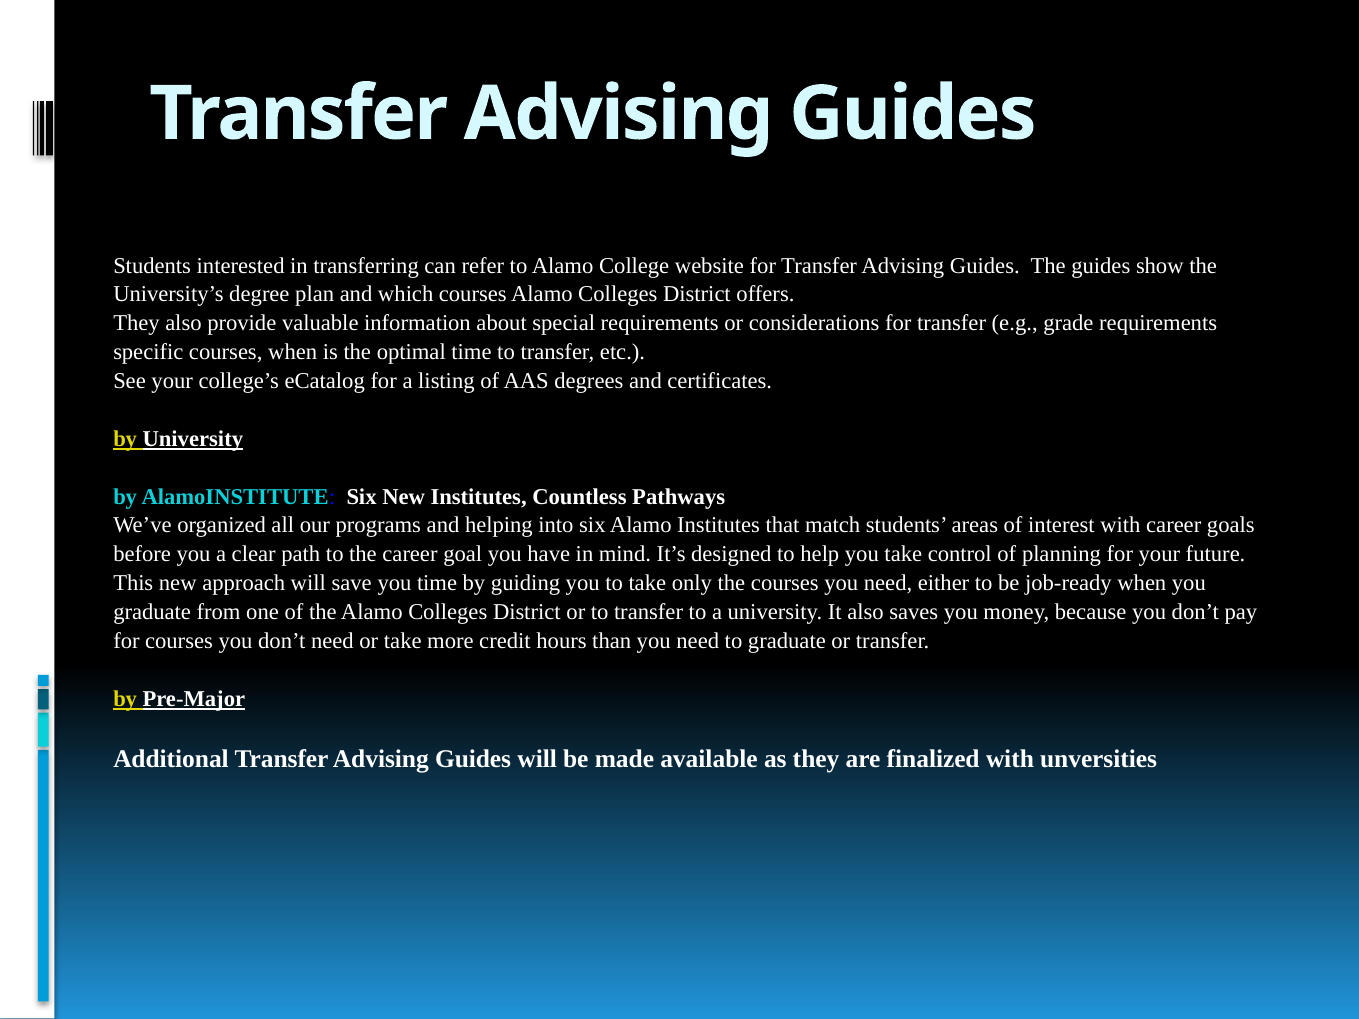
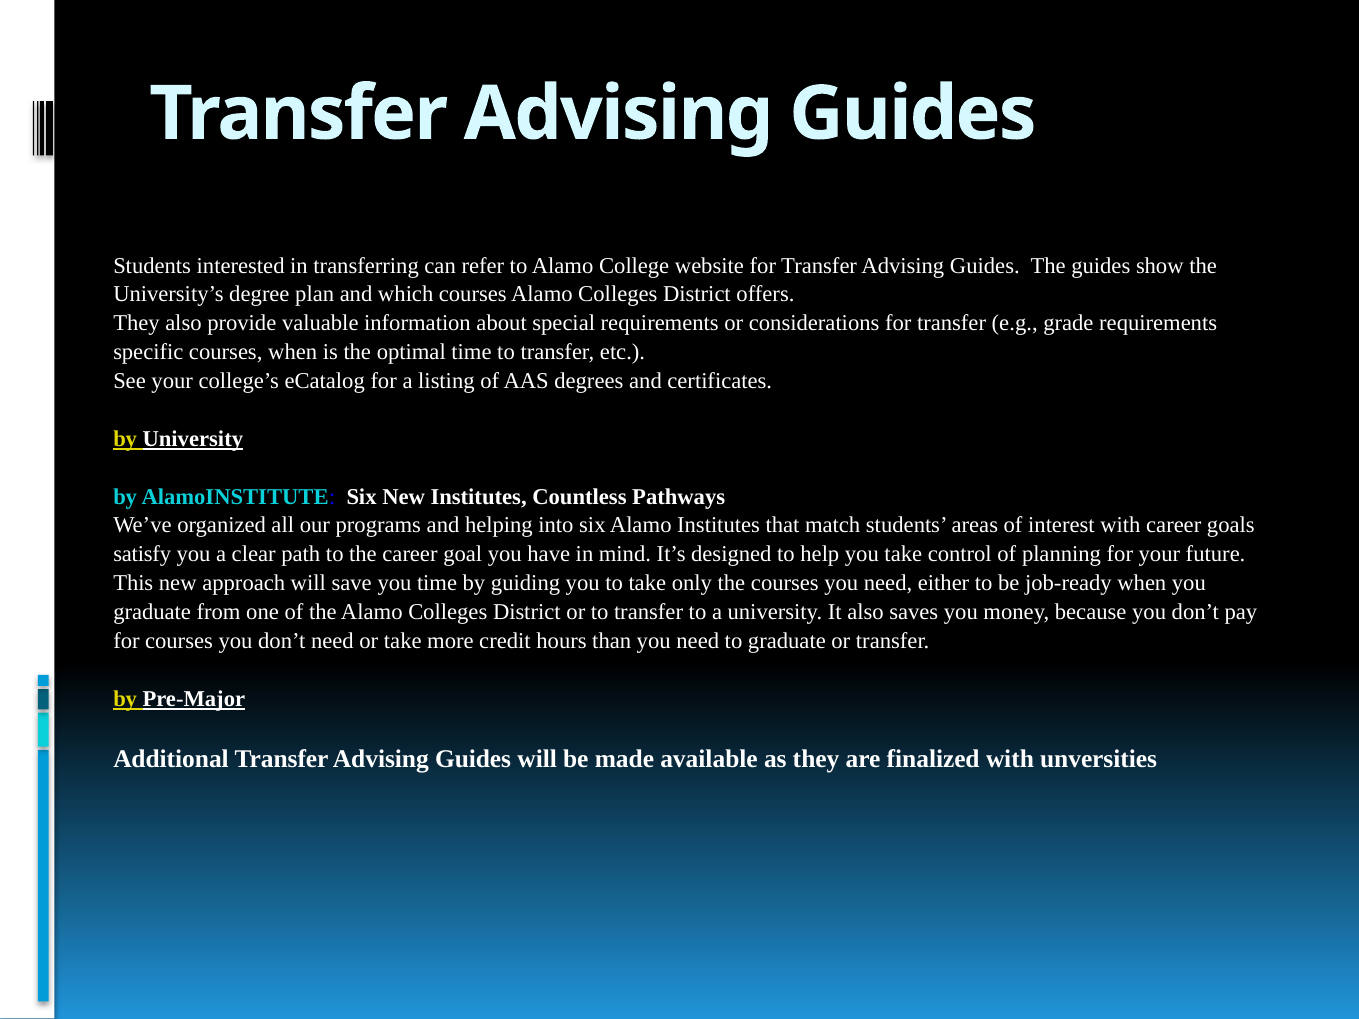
before: before -> satisfy (142, 555)
